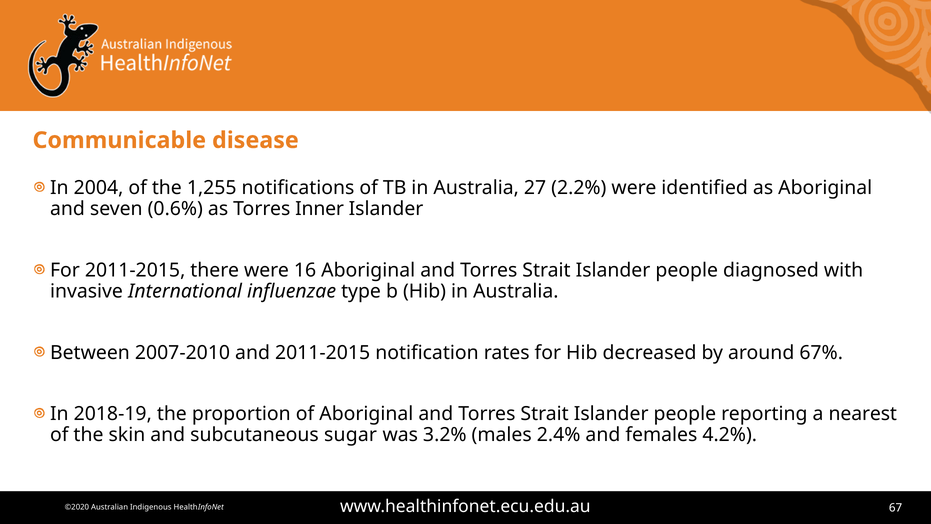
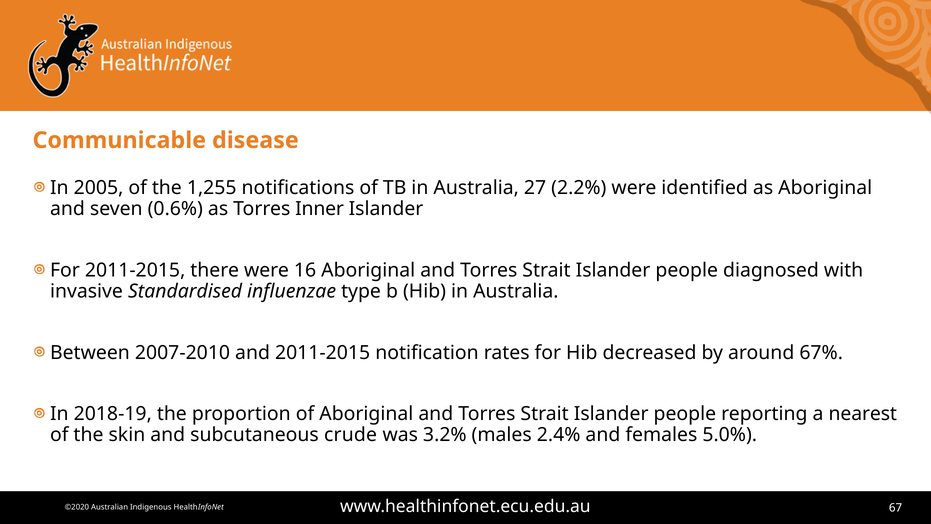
2004: 2004 -> 2005 (99, 188)
International: International -> Standardised (185, 291)
sugar: sugar -> crude (351, 435)
4.2%: 4.2% -> 5.0% (730, 435)
